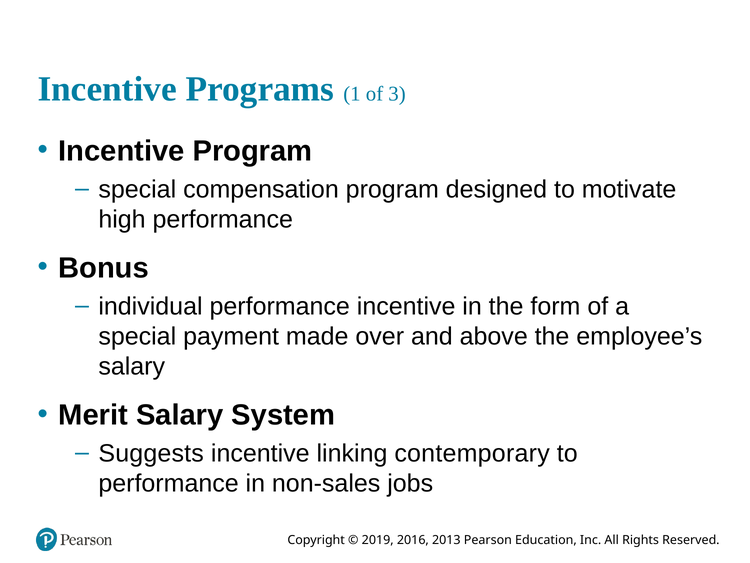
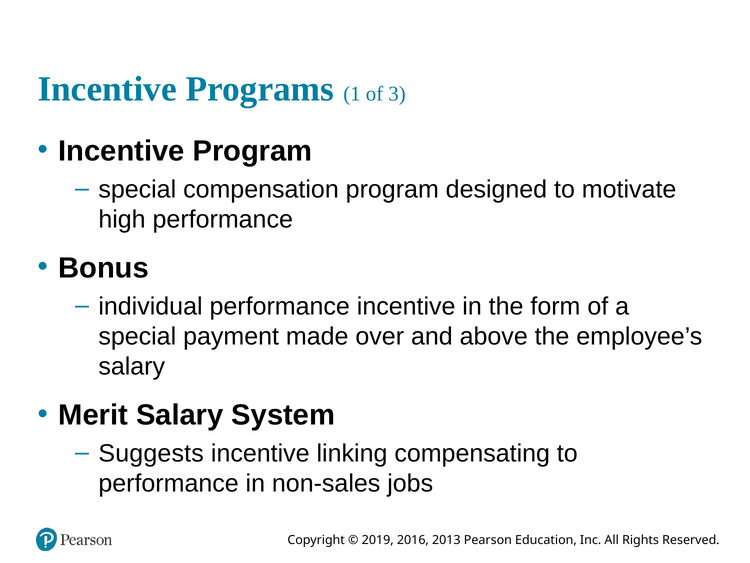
contemporary: contemporary -> compensating (472, 453)
